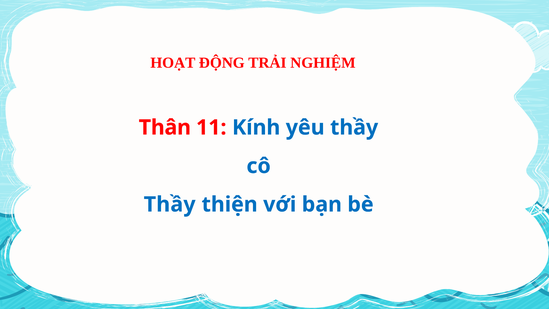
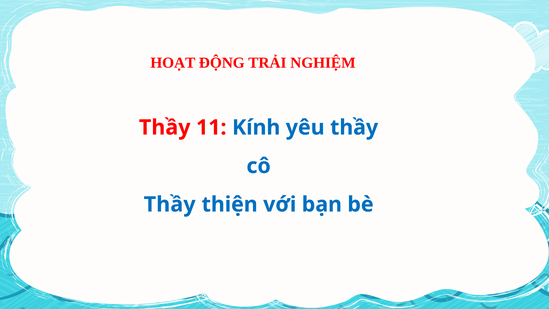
Thân: Thân -> Thầy (165, 127)
